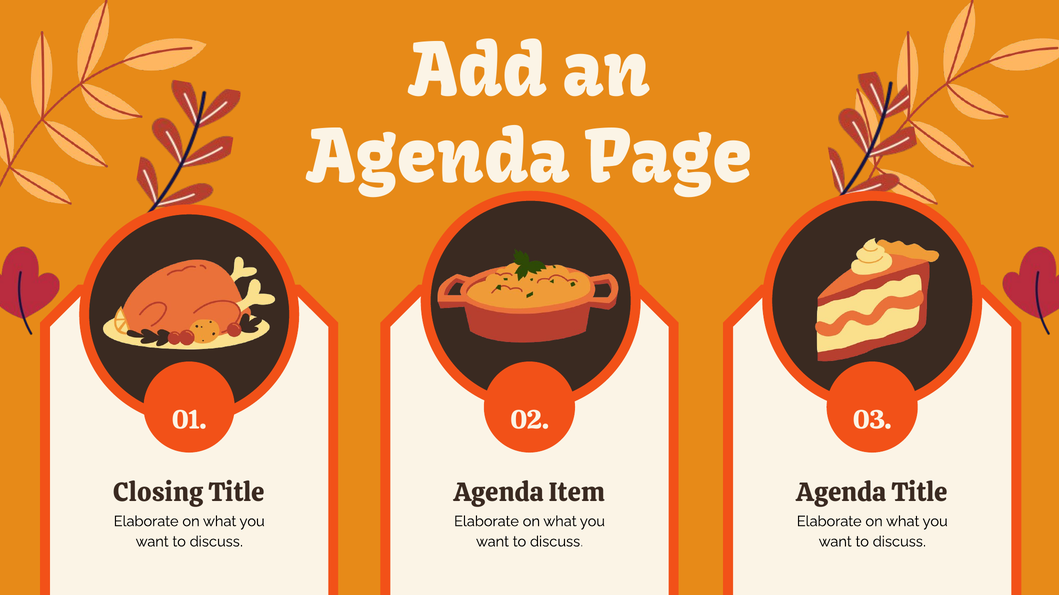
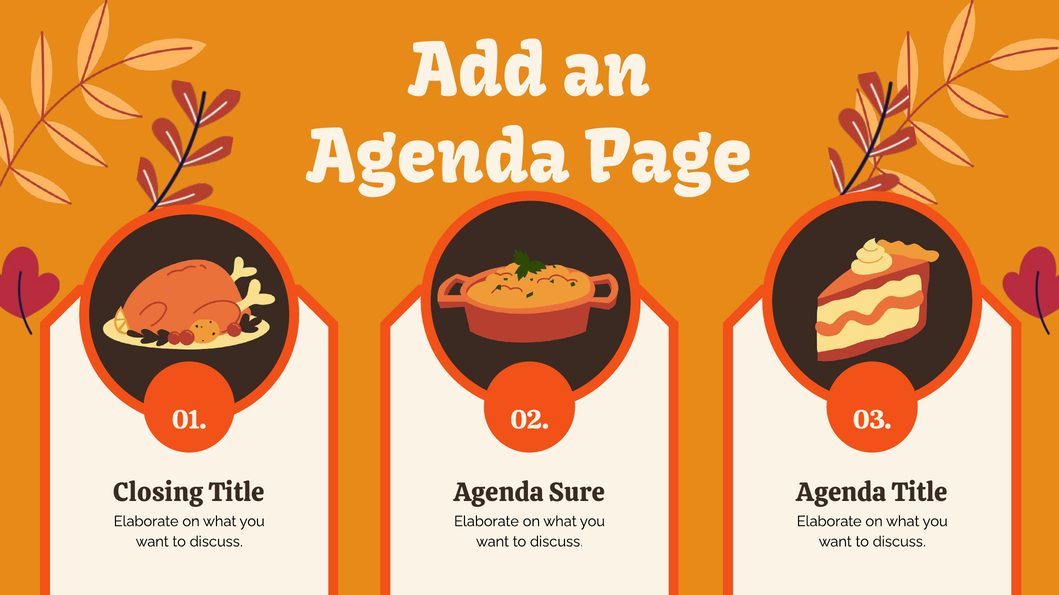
Item: Item -> Sure (577, 493)
